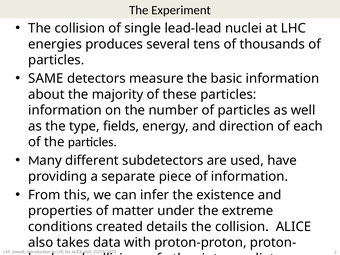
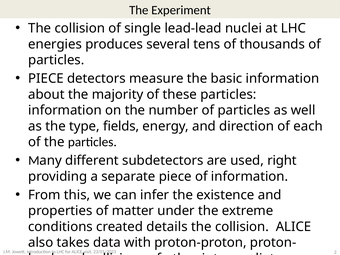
SAME: SAME -> PIECE (46, 79)
have: have -> right (282, 161)
